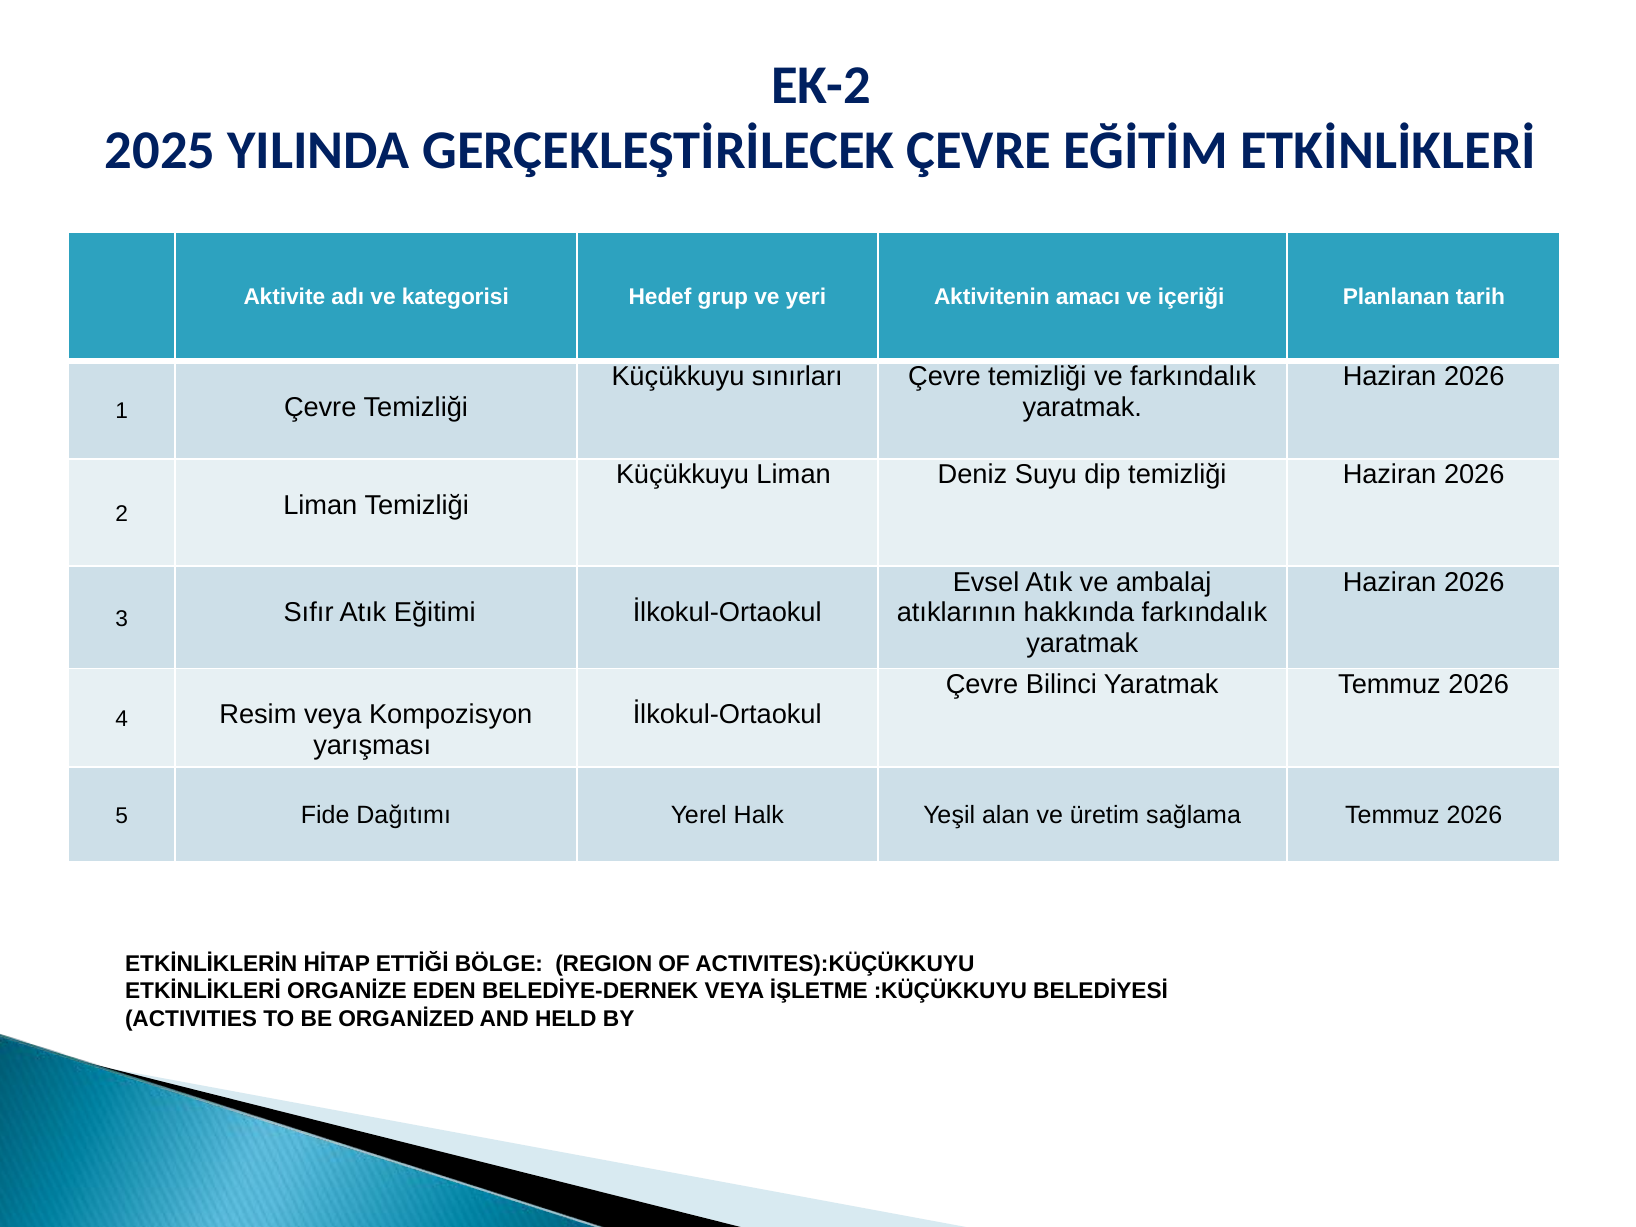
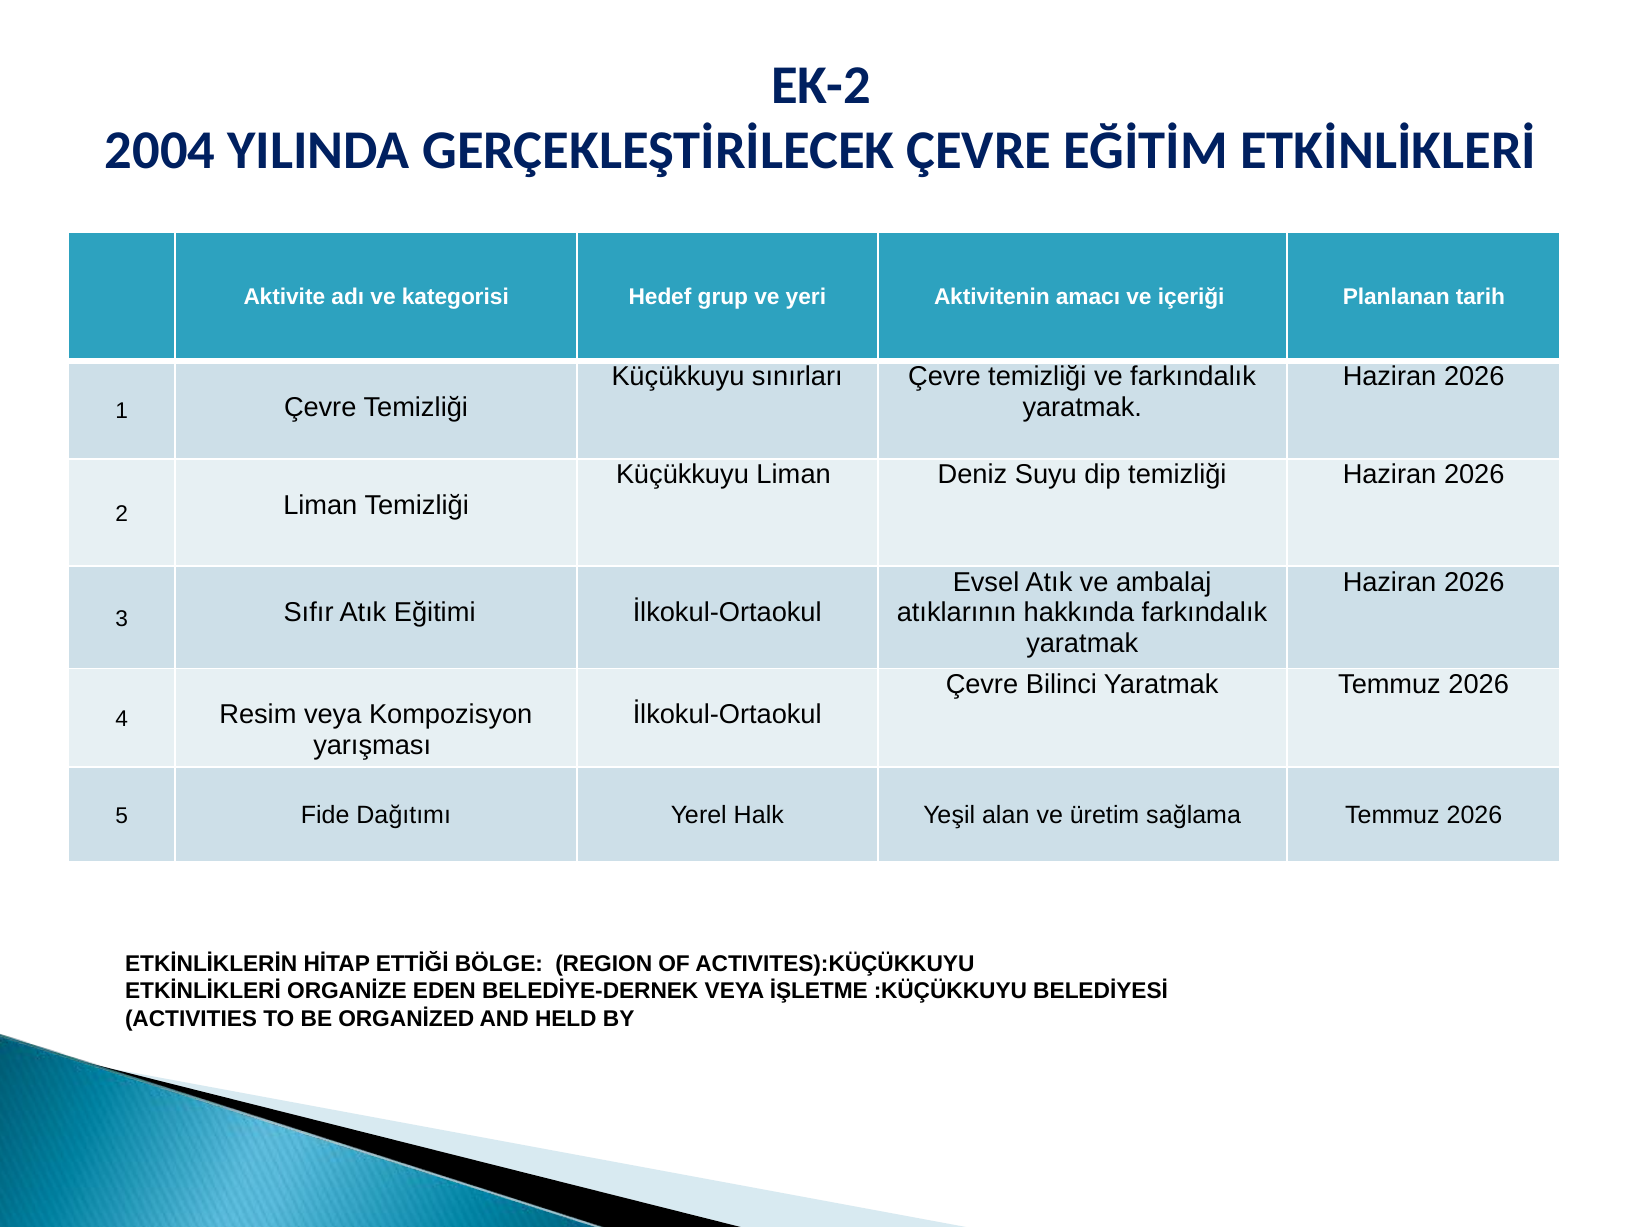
2025: 2025 -> 2004 (160, 151)
